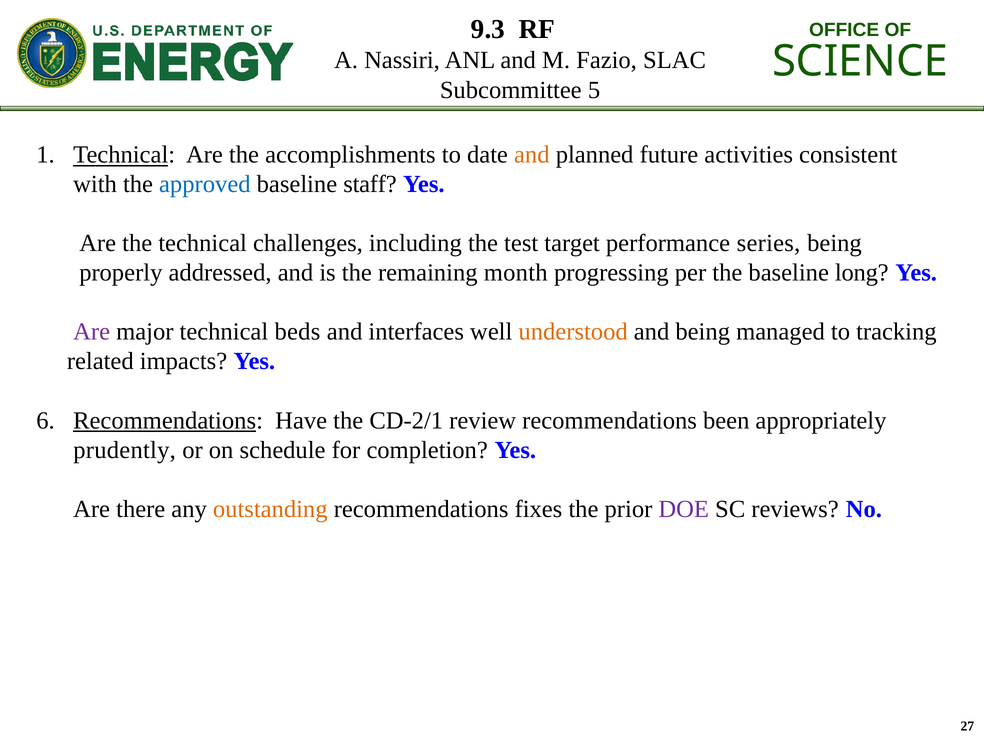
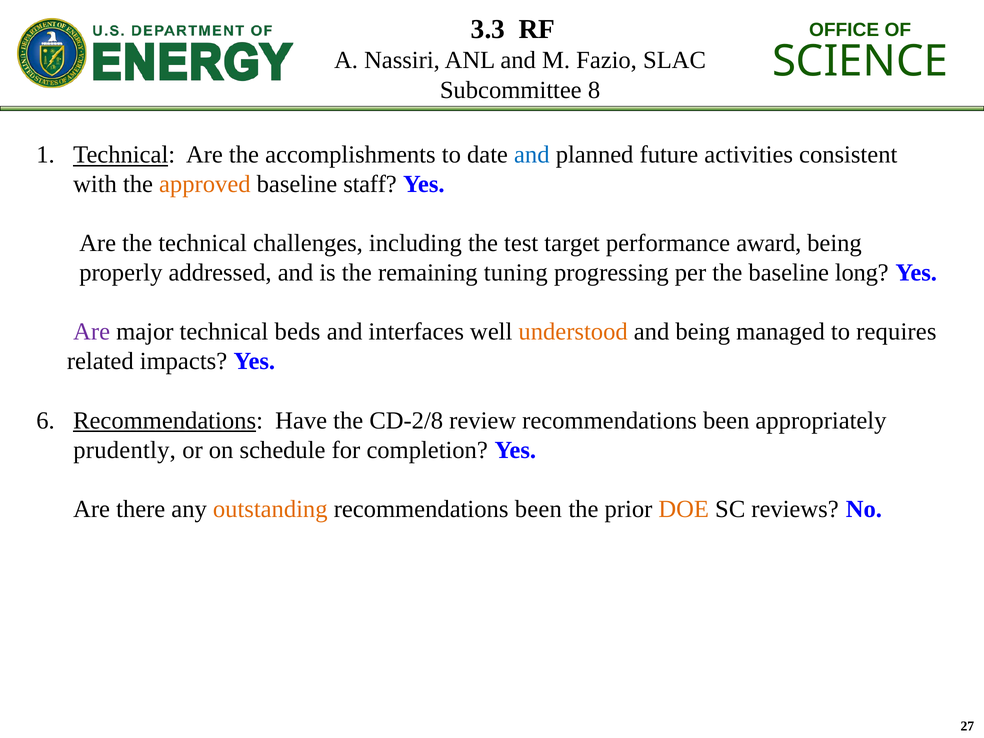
9.3: 9.3 -> 3.3 (488, 29)
5: 5 -> 8 (594, 90)
and colour: orange -> blue (532, 155)
approved colour: blue -> orange (205, 184)
series: series -> award (769, 243)
month: month -> tuning (516, 273)
tracking: tracking -> requires (896, 332)
CD-2/1: CD-2/1 -> CD-2/8 (406, 420)
fixes: fixes -> been (538, 509)
DOE colour: purple -> orange (684, 509)
